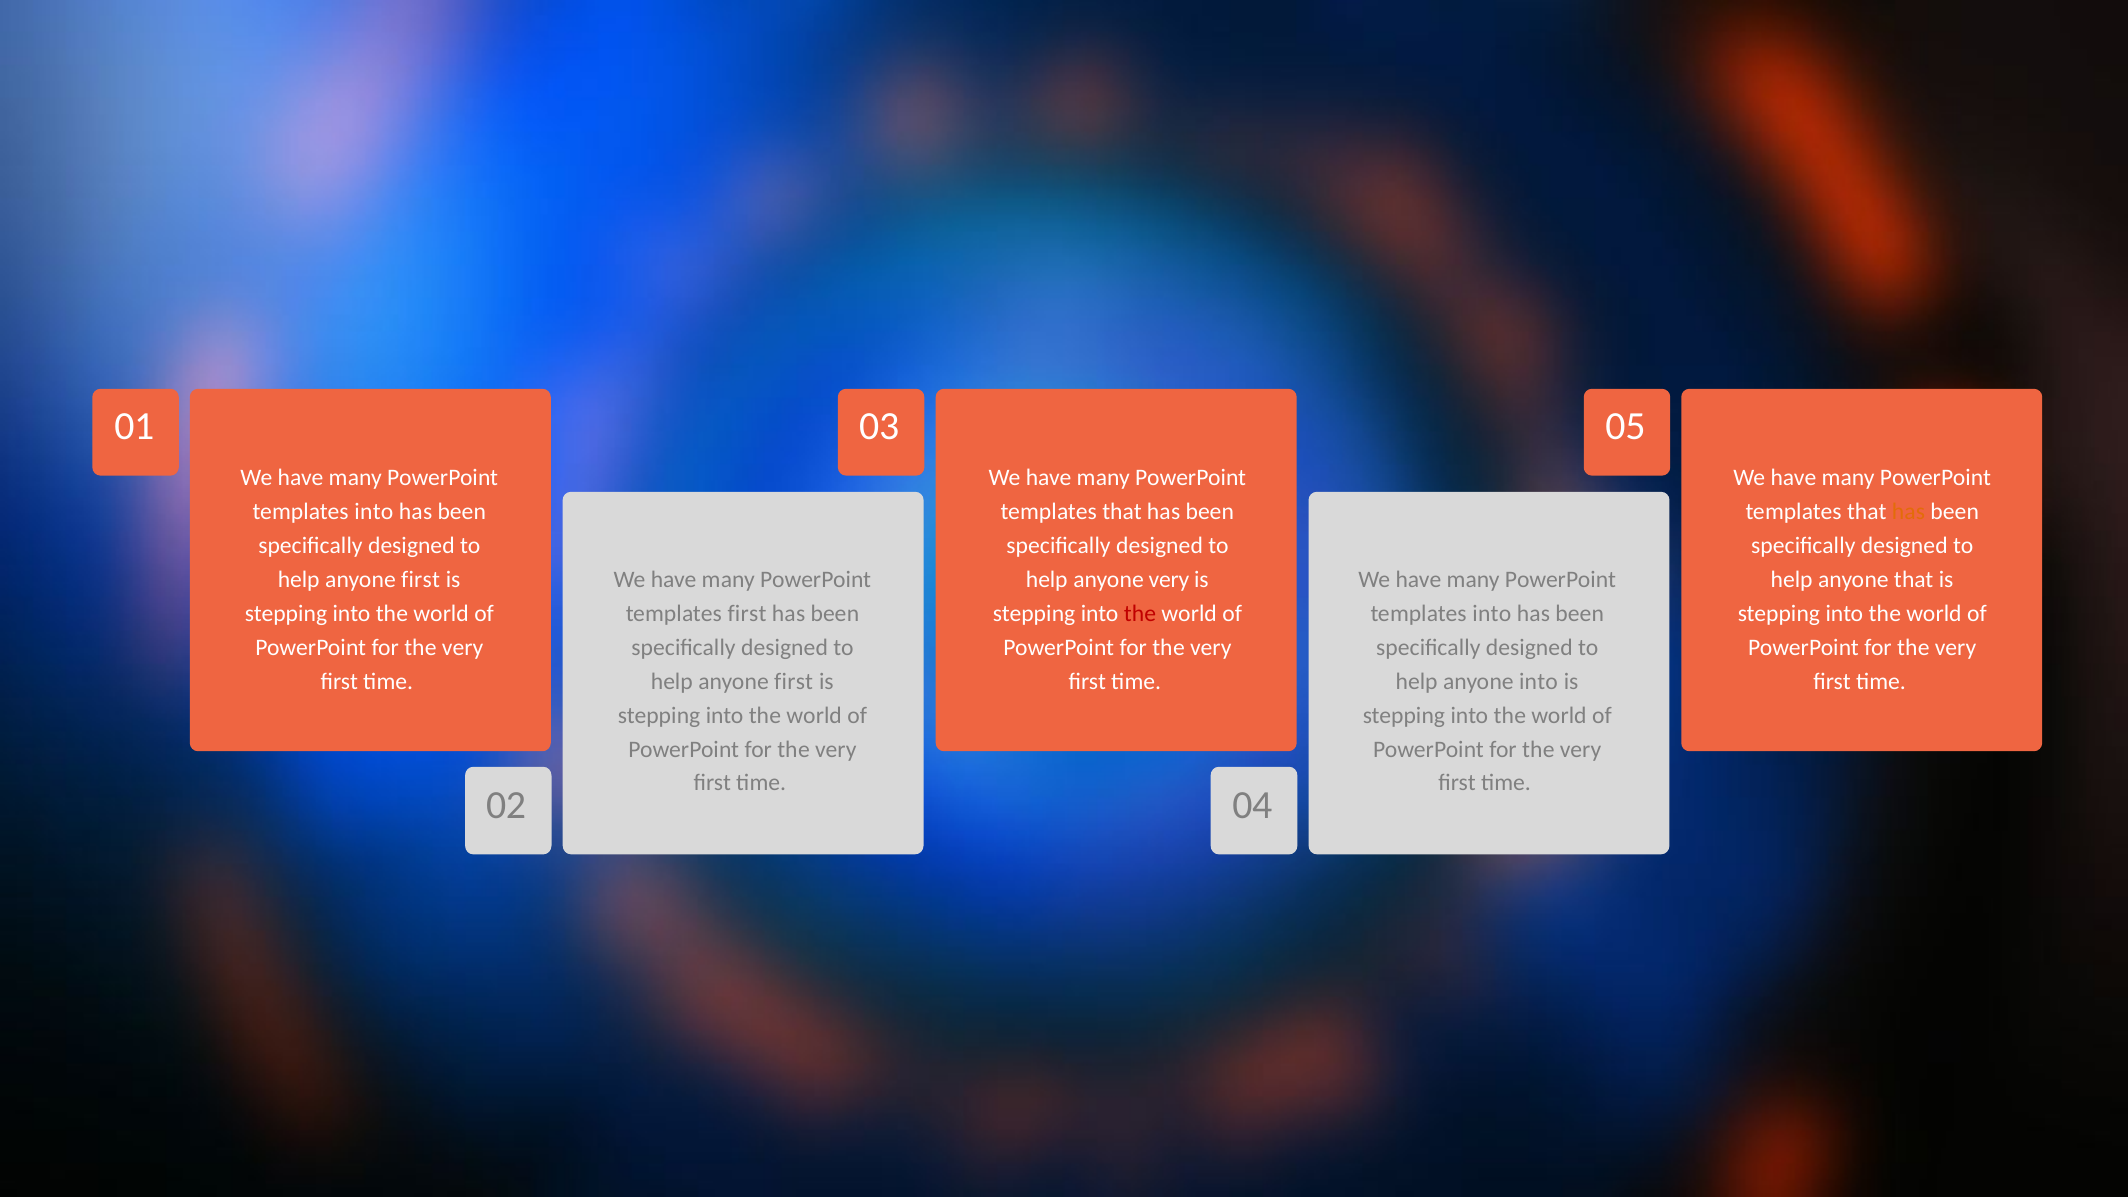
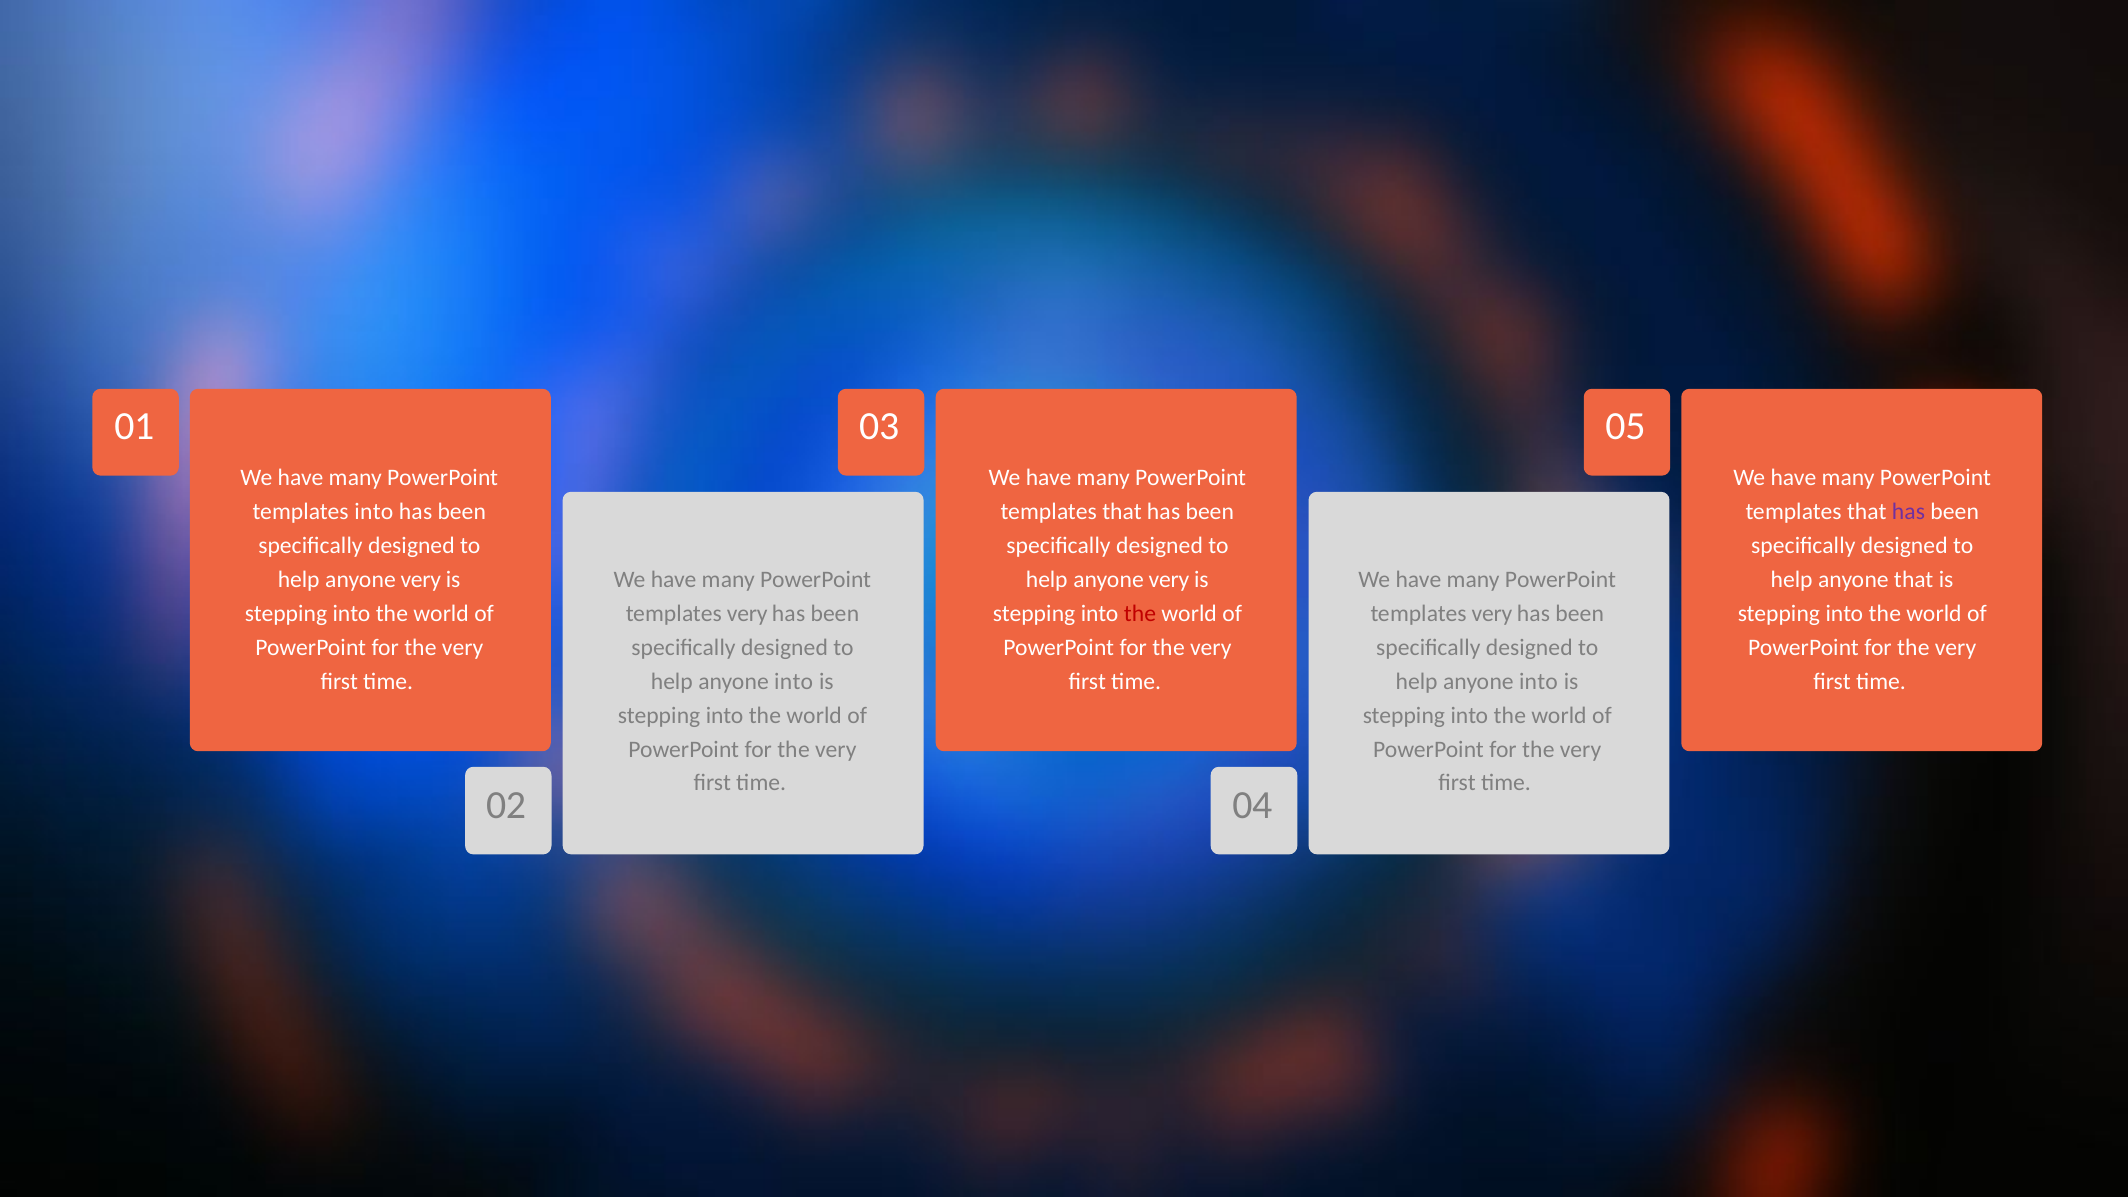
has colour: orange -> purple (1908, 512)
first: first -> very (421, 580)
first: first -> very (747, 614)
into: into -> very (1492, 614)
first: first -> into (794, 681)
